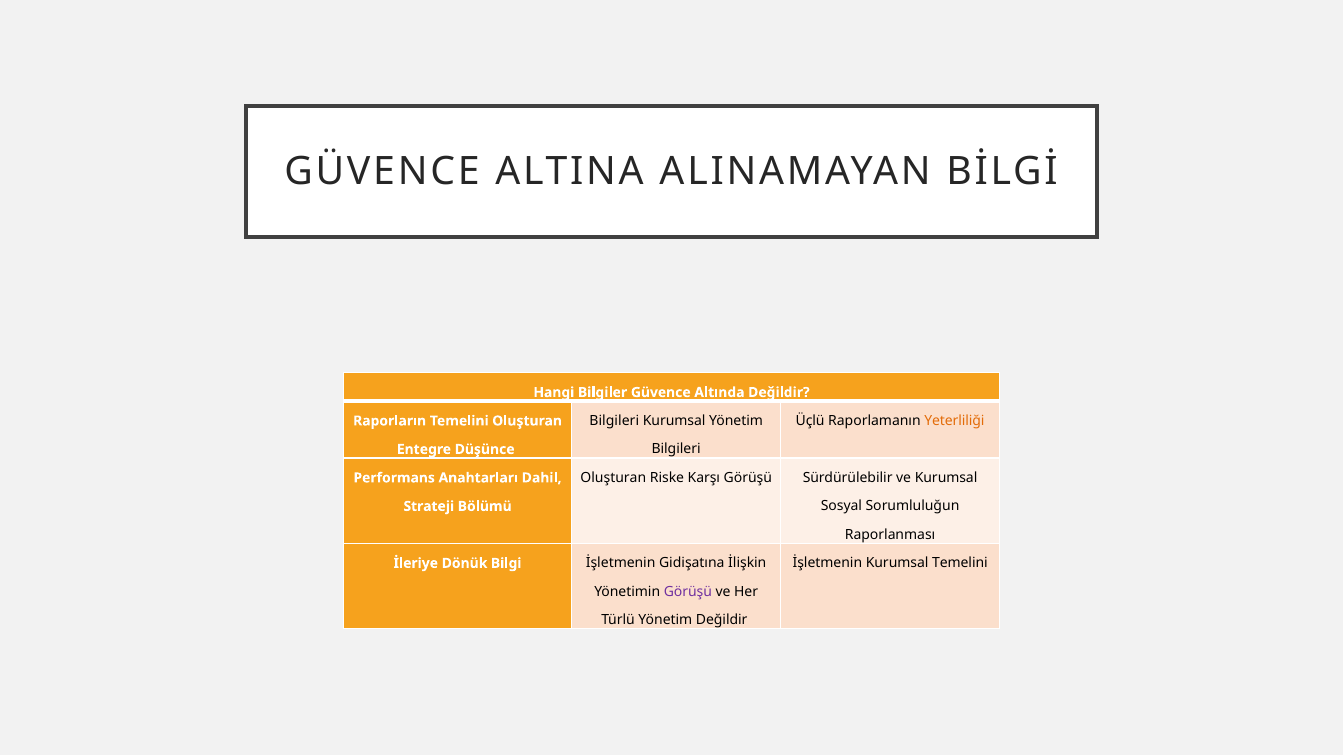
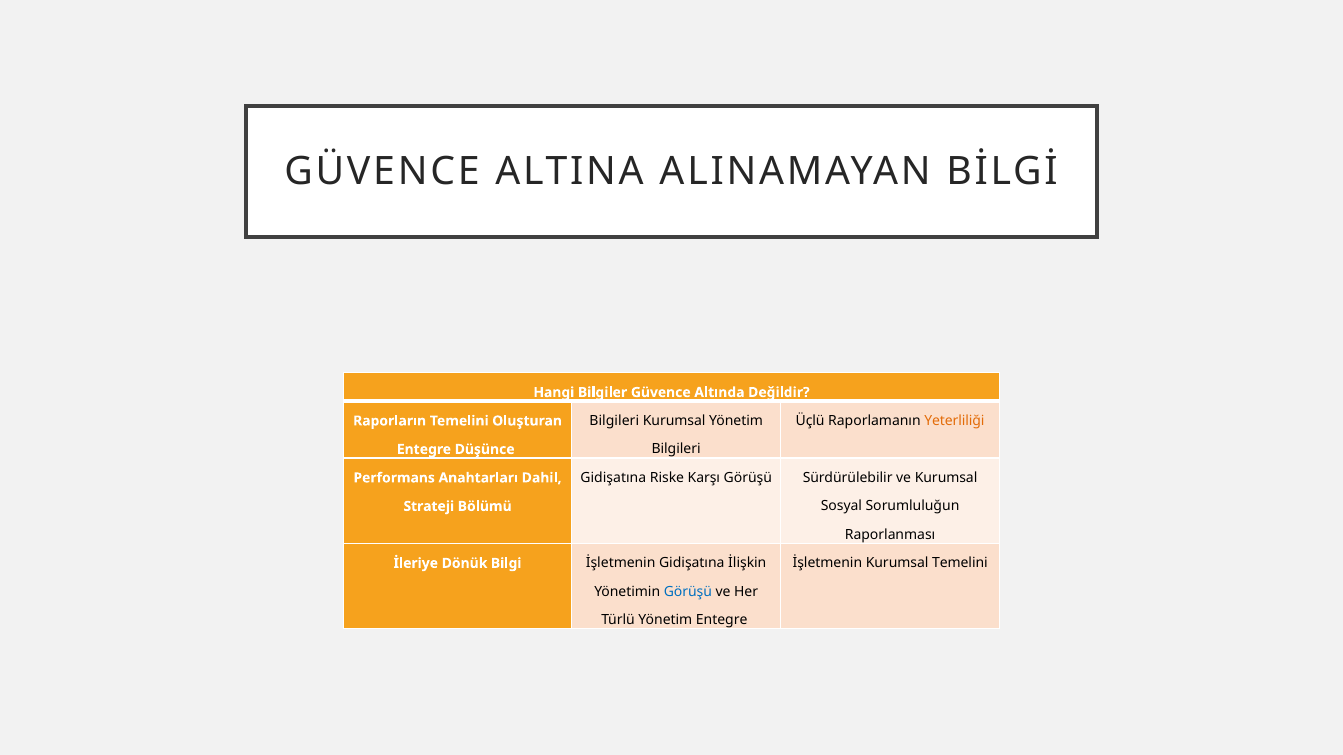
Oluşturan: Oluşturan -> Gidişatına (613, 478)
Görüşü colour: purple -> blue (688, 592)
Yönetim Değildir: Değildir -> Entegre (722, 621)
